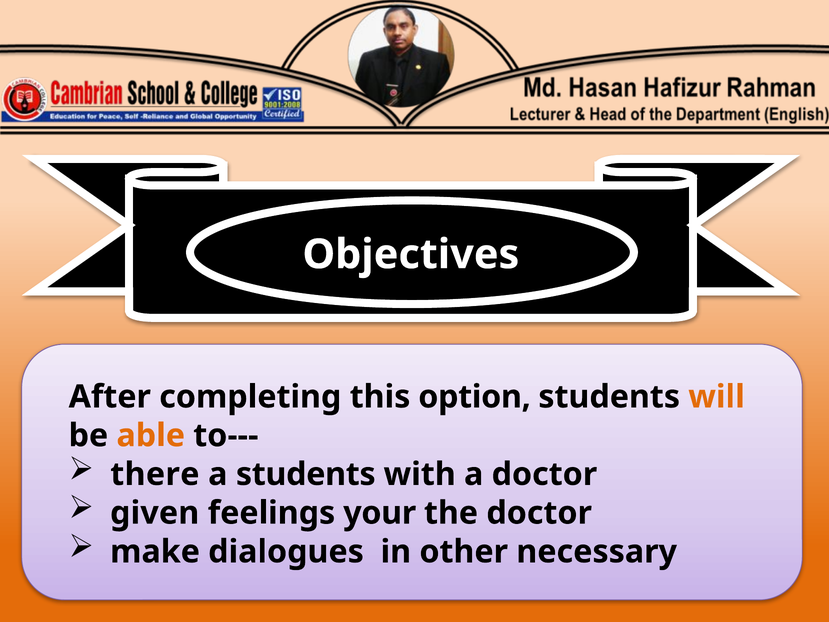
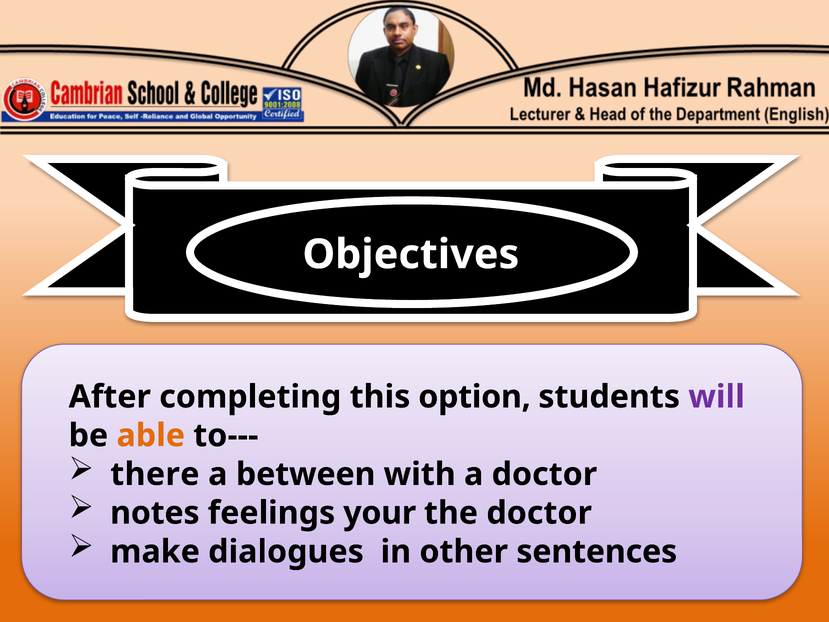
will colour: orange -> purple (717, 397)
a students: students -> between (306, 474)
given: given -> notes (155, 513)
necessary: necessary -> sentences (597, 552)
